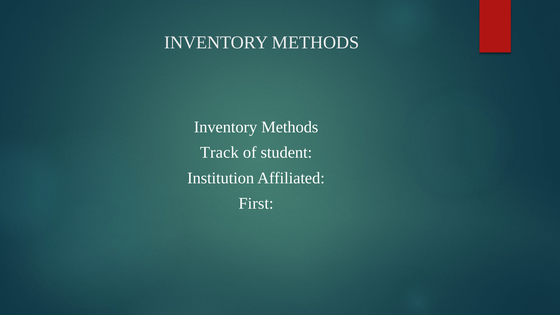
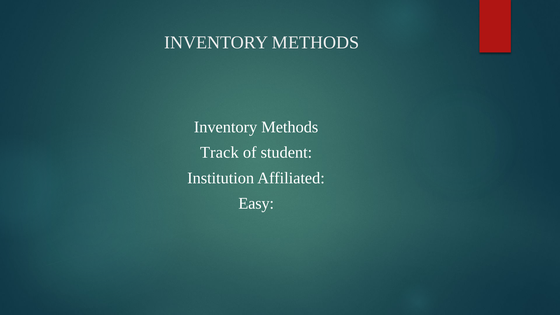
First: First -> Easy (256, 203)
